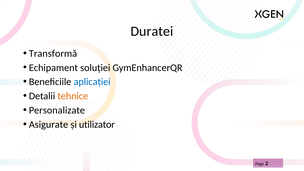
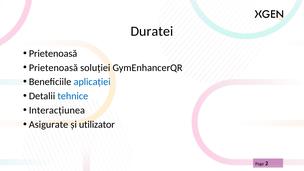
Transformă: Transformă -> Prietenoasă (53, 53)
Echipament: Echipament -> Prietenoasă (53, 68)
tehnice colour: orange -> blue (73, 96)
Personalizate: Personalizate -> Interacțiunea (57, 110)
